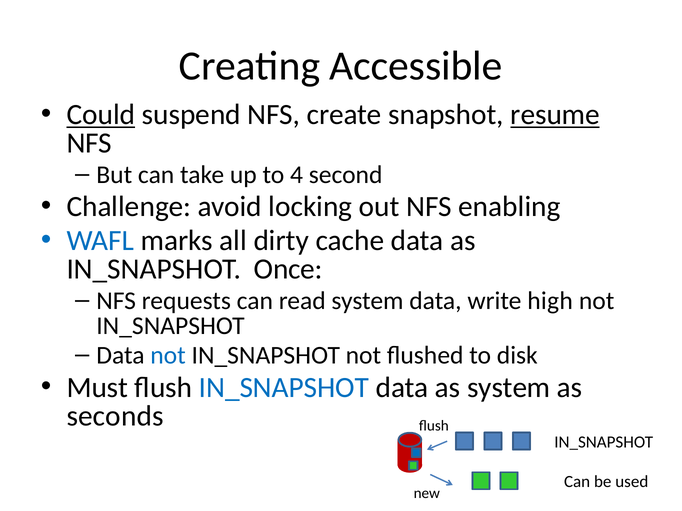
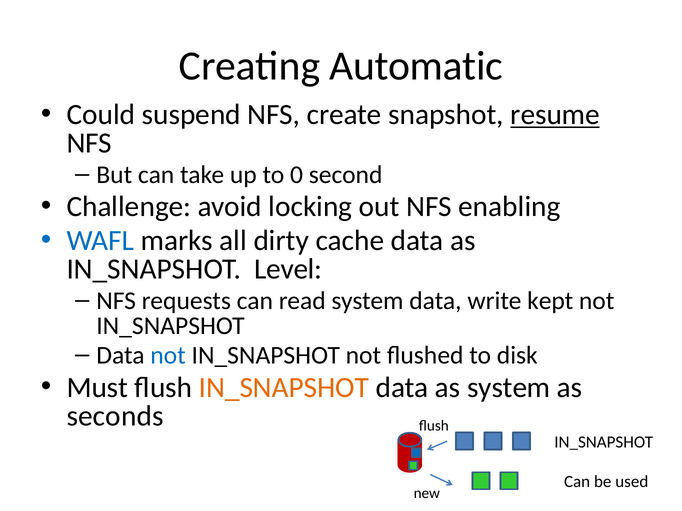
Accessible: Accessible -> Automatic (416, 66)
Could underline: present -> none (101, 115)
4: 4 -> 0 (297, 175)
Once: Once -> Level (288, 270)
high: high -> kept (550, 301)
IN_SNAPSHOT colour: blue -> orange (284, 388)
